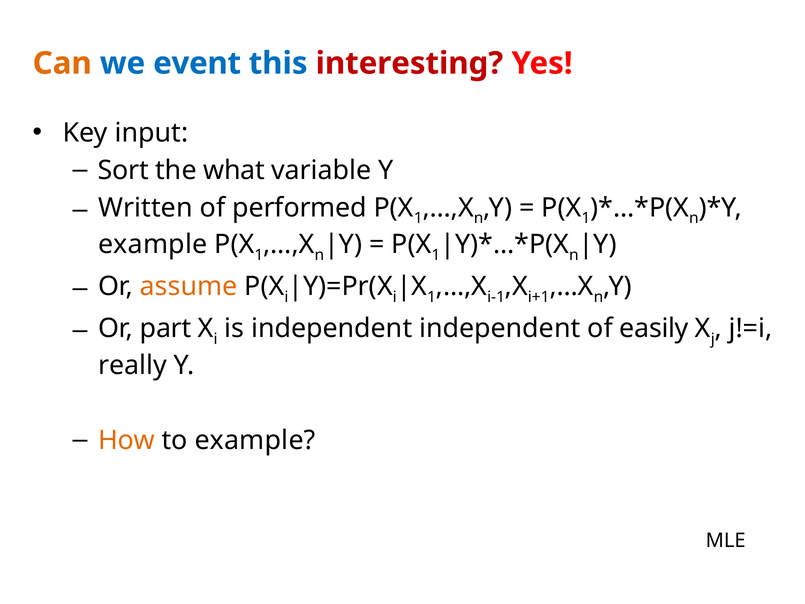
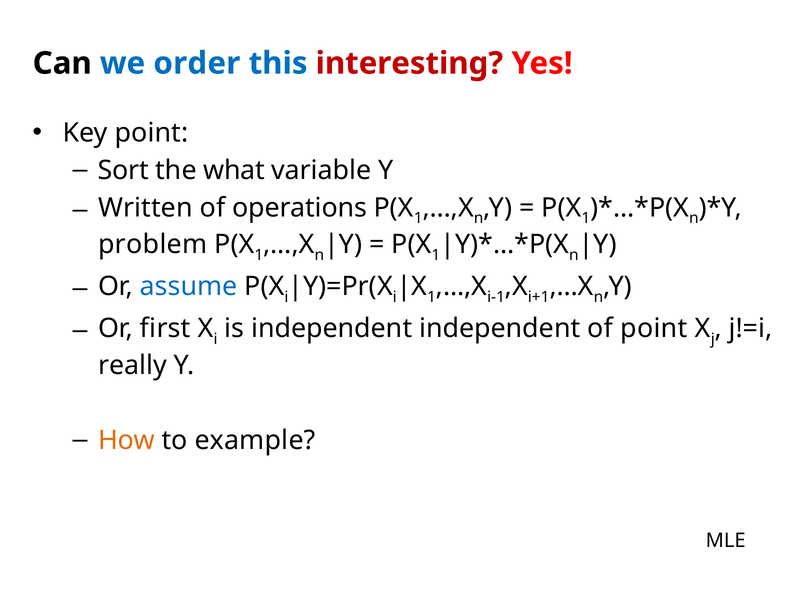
Can colour: orange -> black (62, 63)
event: event -> order (197, 63)
Key input: input -> point (151, 133)
performed: performed -> operations (300, 208)
example: example -> problem (153, 244)
assume colour: orange -> blue (189, 286)
part: part -> first (165, 328)
of easily: easily -> point (654, 328)
